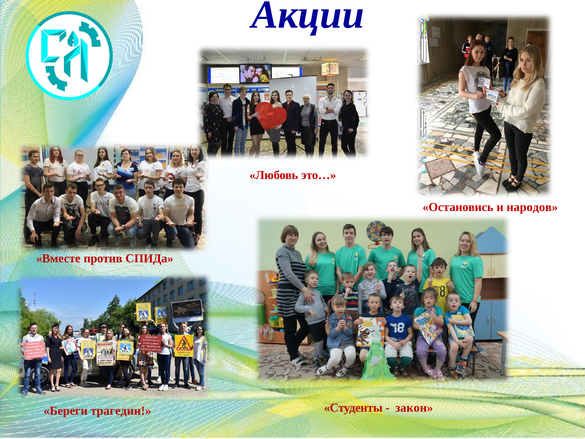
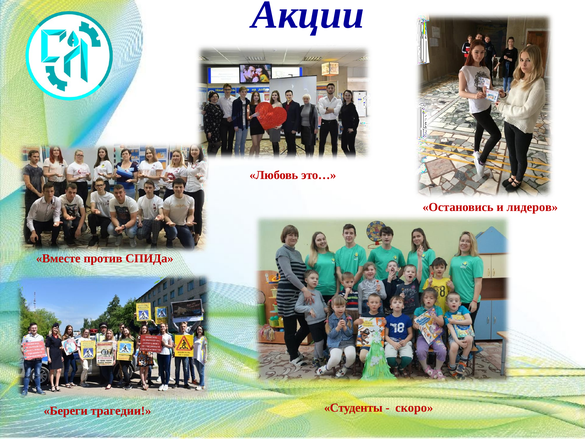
народов: народов -> лидеров (532, 207)
закон: закон -> скоро (414, 407)
